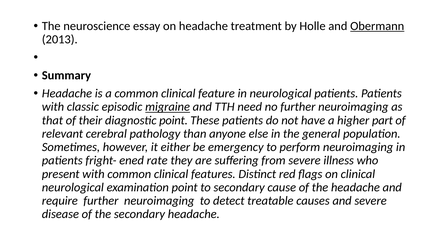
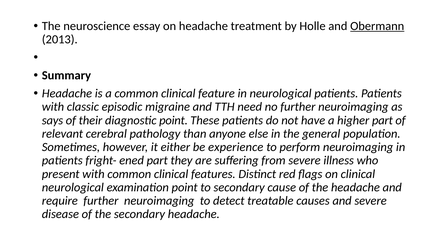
migraine underline: present -> none (168, 107)
that: that -> says (53, 120)
emergency: emergency -> experience (236, 147)
ened rate: rate -> part (157, 161)
